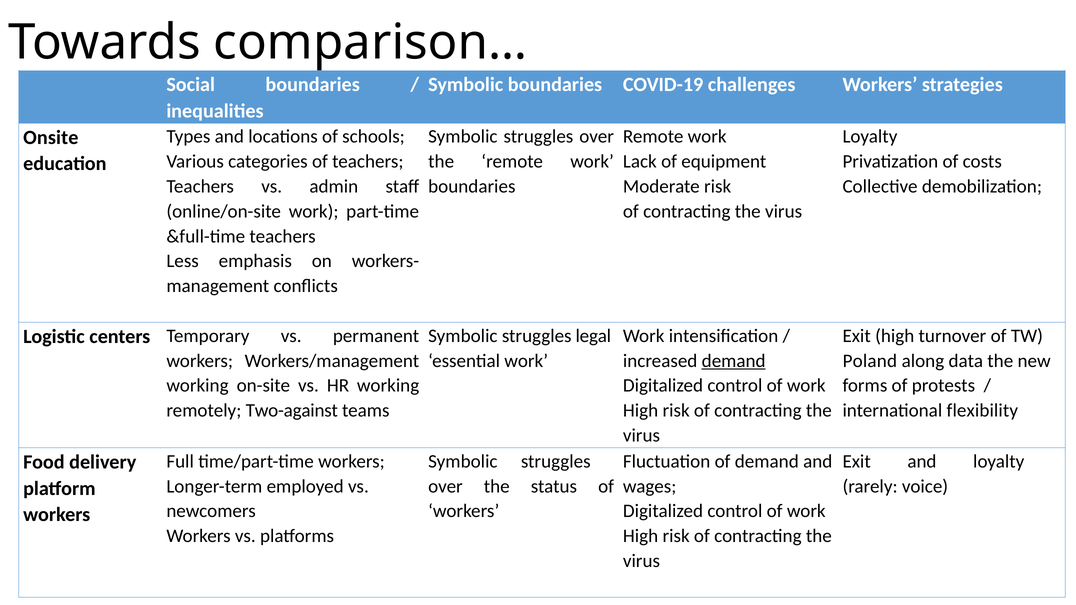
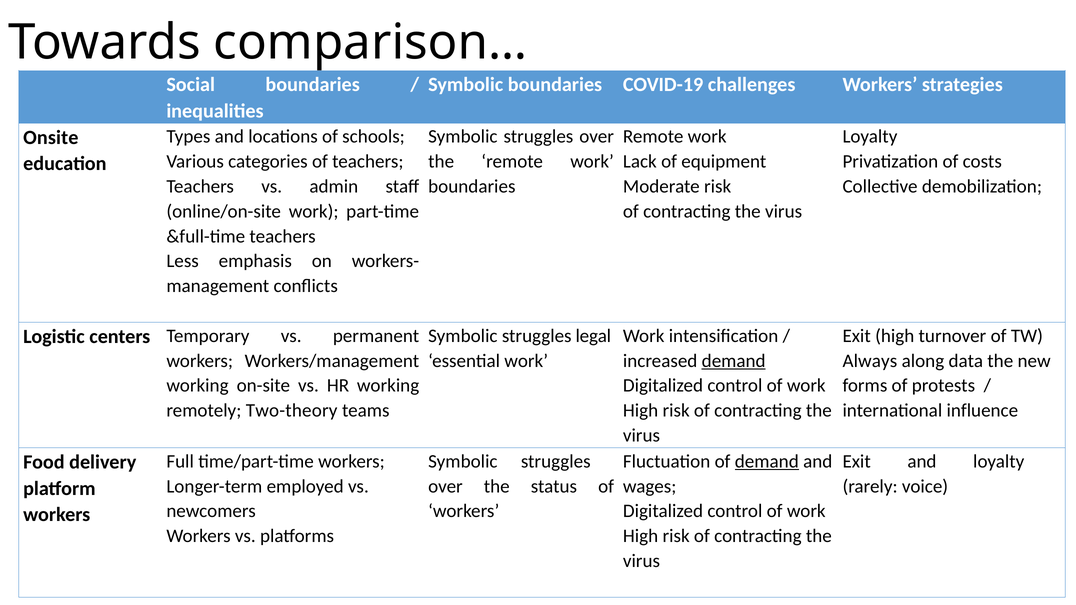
Poland: Poland -> Always (870, 361)
Two-against: Two-against -> Two-theory (292, 411)
flexibility: flexibility -> influence (982, 411)
demand underline: none -> present (767, 462)
